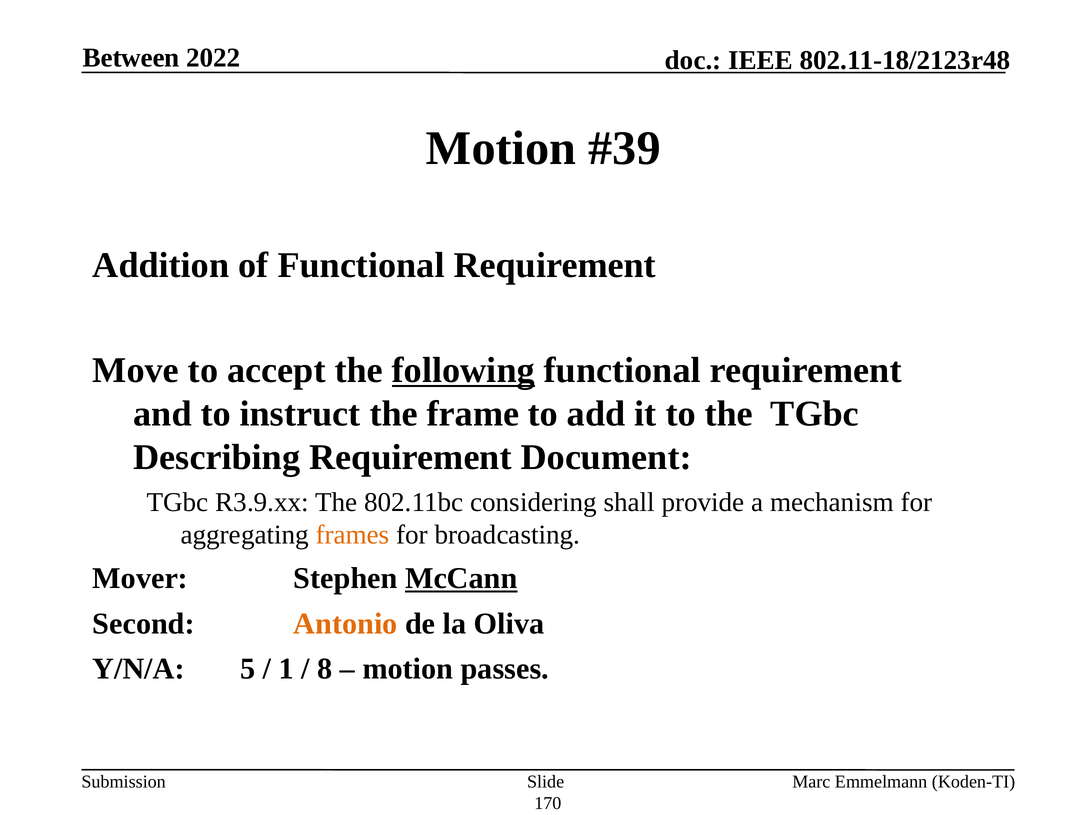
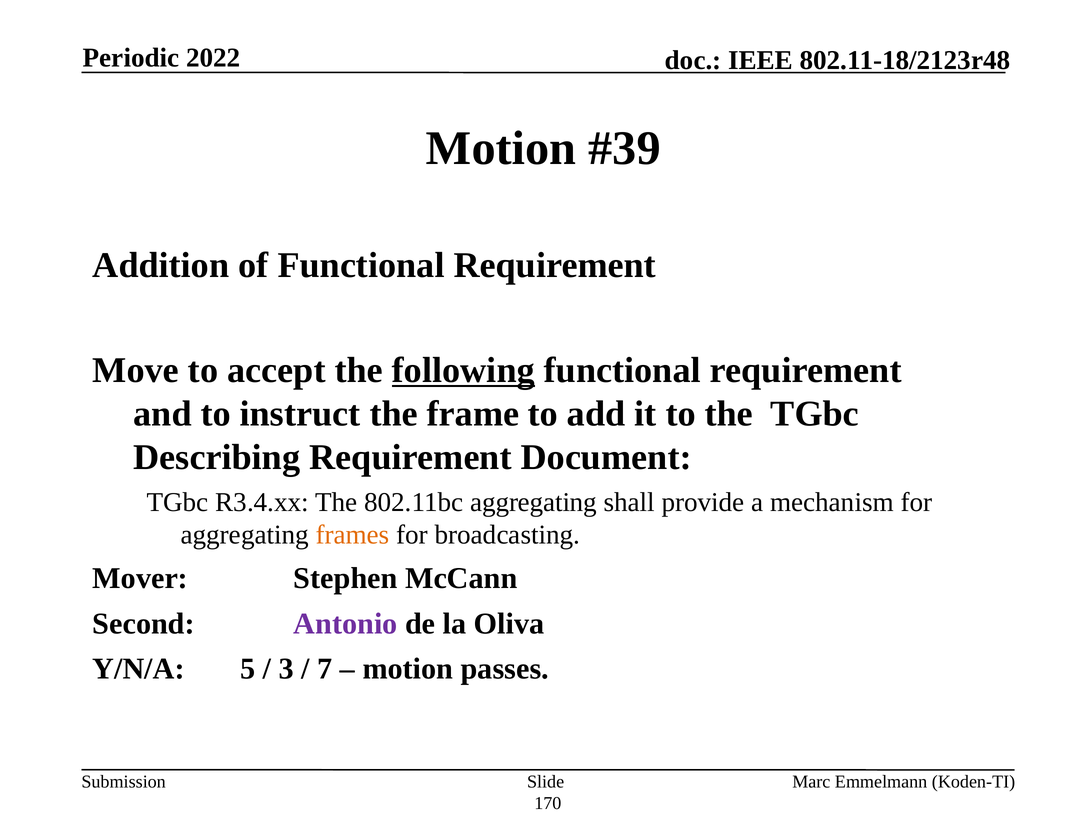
Between: Between -> Periodic (131, 58)
R3.9.xx: R3.9.xx -> R3.4.xx (262, 502)
802.11bc considering: considering -> aggregating (534, 502)
McCann underline: present -> none (461, 579)
Antonio colour: orange -> purple (345, 624)
1: 1 -> 3 (286, 669)
8: 8 -> 7 (325, 669)
